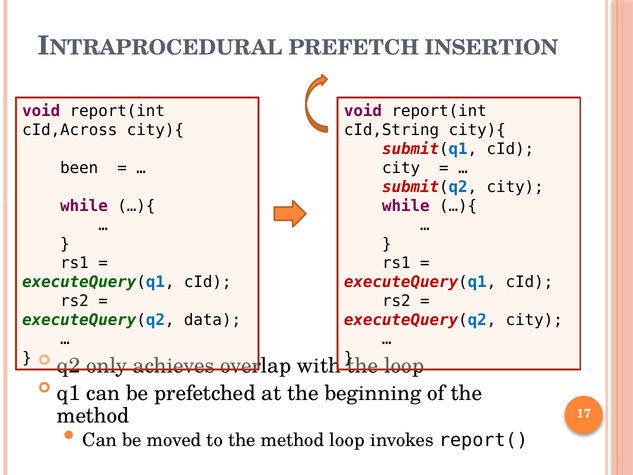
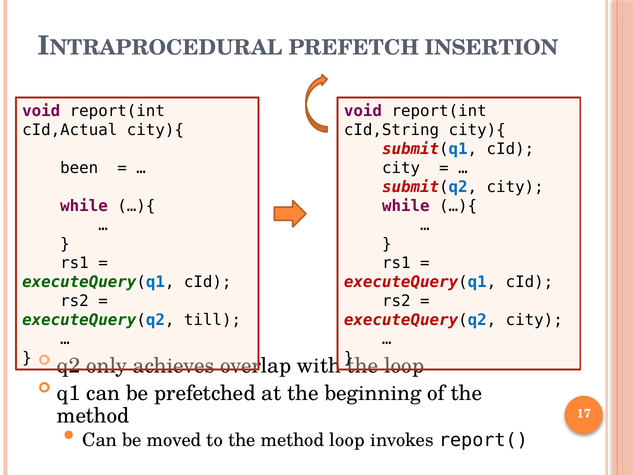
cId,Across: cId,Across -> cId,Actual (70, 130)
data: data -> till (212, 320)
